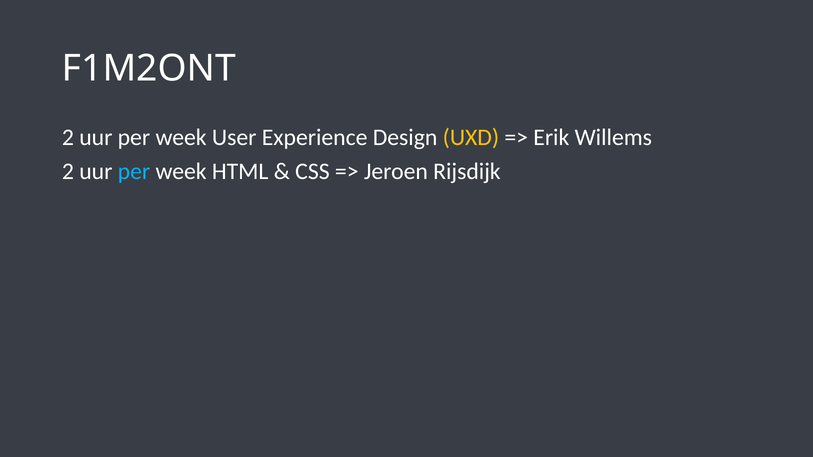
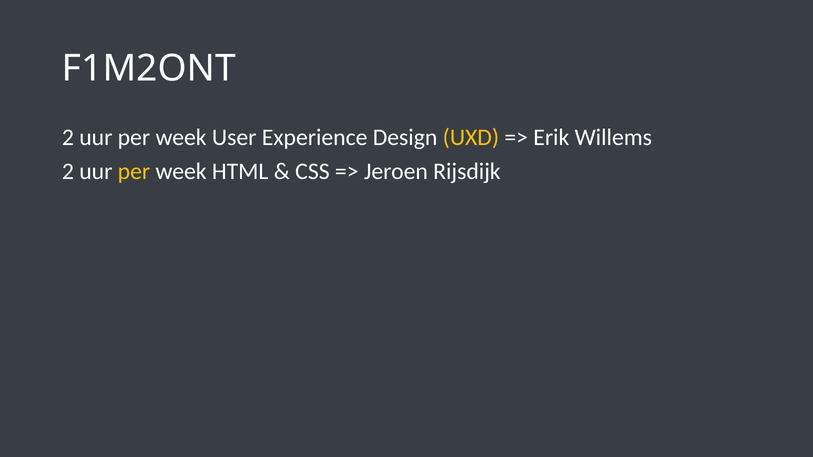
per colour: light blue -> yellow (134, 172)
